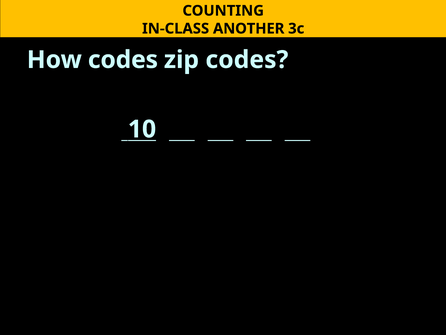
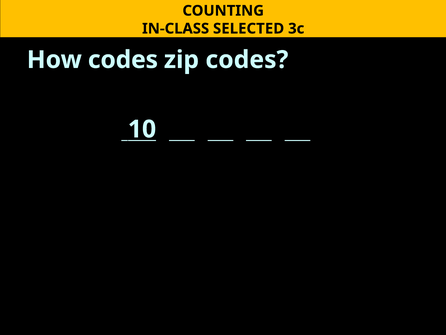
ANOTHER: ANOTHER -> SELECTED (249, 29)
